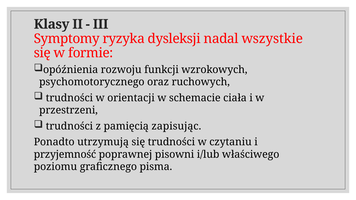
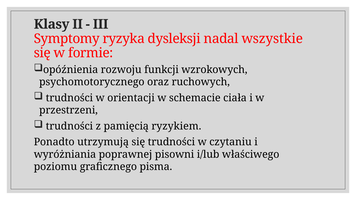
zapisując: zapisując -> ryzykiem (176, 126)
przyjemność: przyjemność -> wyróżniania (65, 155)
